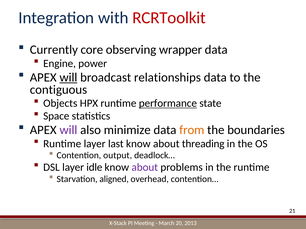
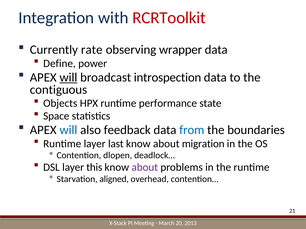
core: core -> rate (92, 50)
Engine: Engine -> Define (59, 64)
relationships: relationships -> introspection (168, 78)
performance underline: present -> none (168, 103)
will colour: purple -> blue (68, 130)
minimize: minimize -> feedback (127, 130)
from colour: orange -> blue (192, 130)
threading: threading -> migration (203, 144)
output: output -> dlopen (118, 156)
idle: idle -> this (94, 168)
